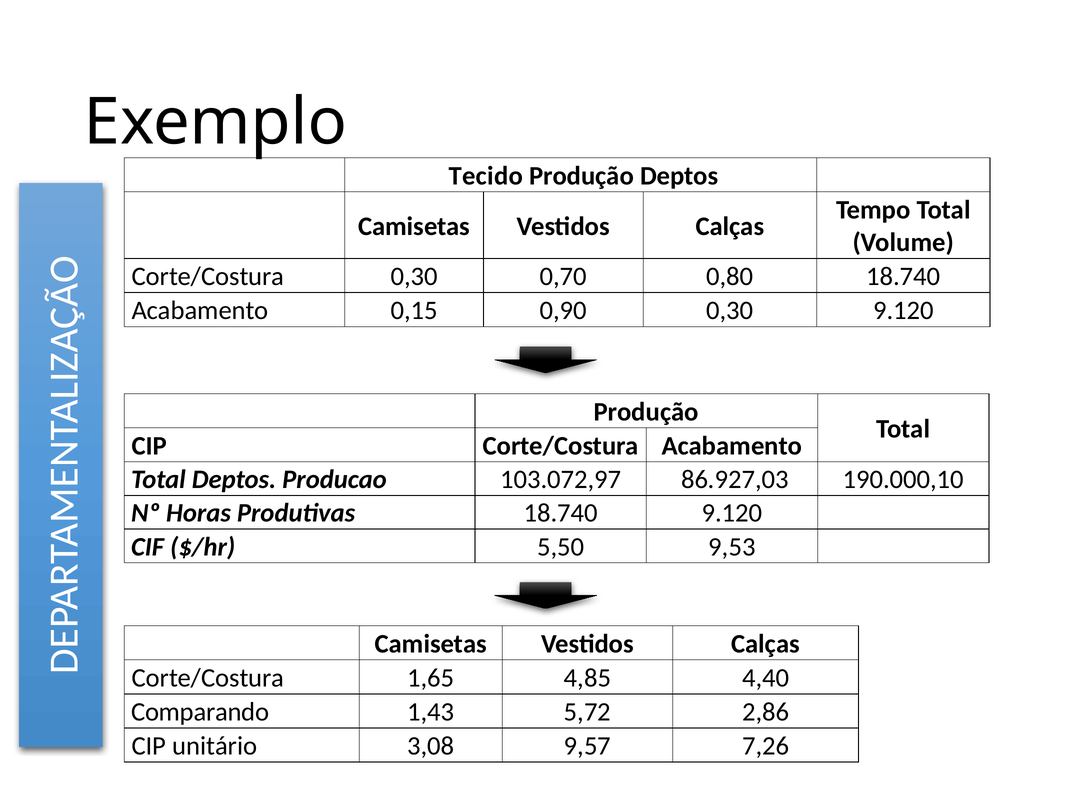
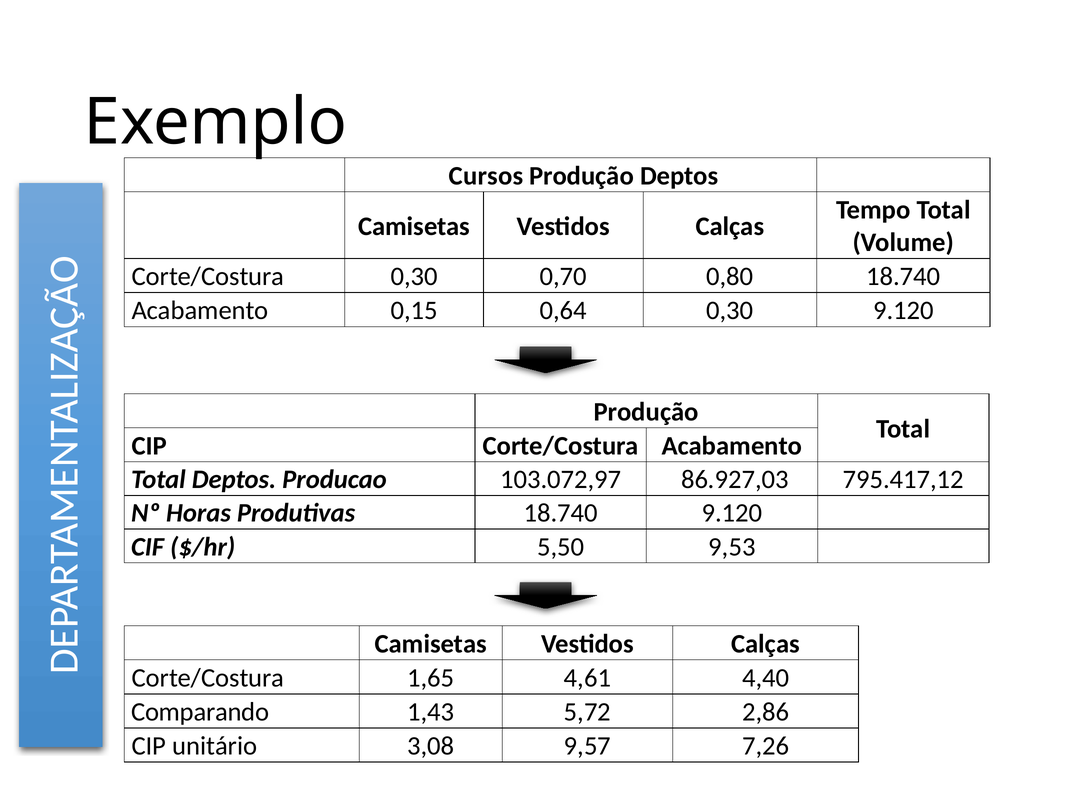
Tecido: Tecido -> Cursos (486, 176)
0,90: 0,90 -> 0,64 (563, 310)
190.000,10: 190.000,10 -> 795.417,12 (903, 479)
4,85: 4,85 -> 4,61 (587, 678)
